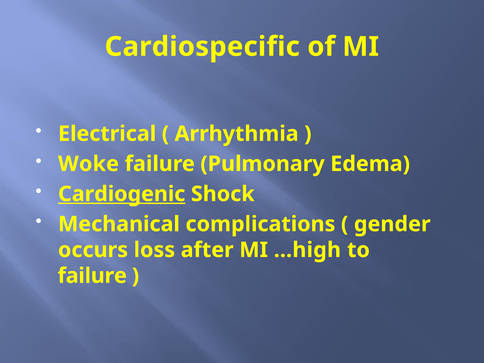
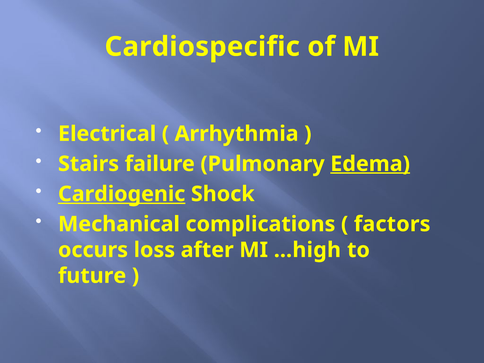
Woke: Woke -> Stairs (89, 164)
Edema underline: none -> present (370, 164)
gender: gender -> factors (392, 224)
failure: failure -> future (92, 276)
